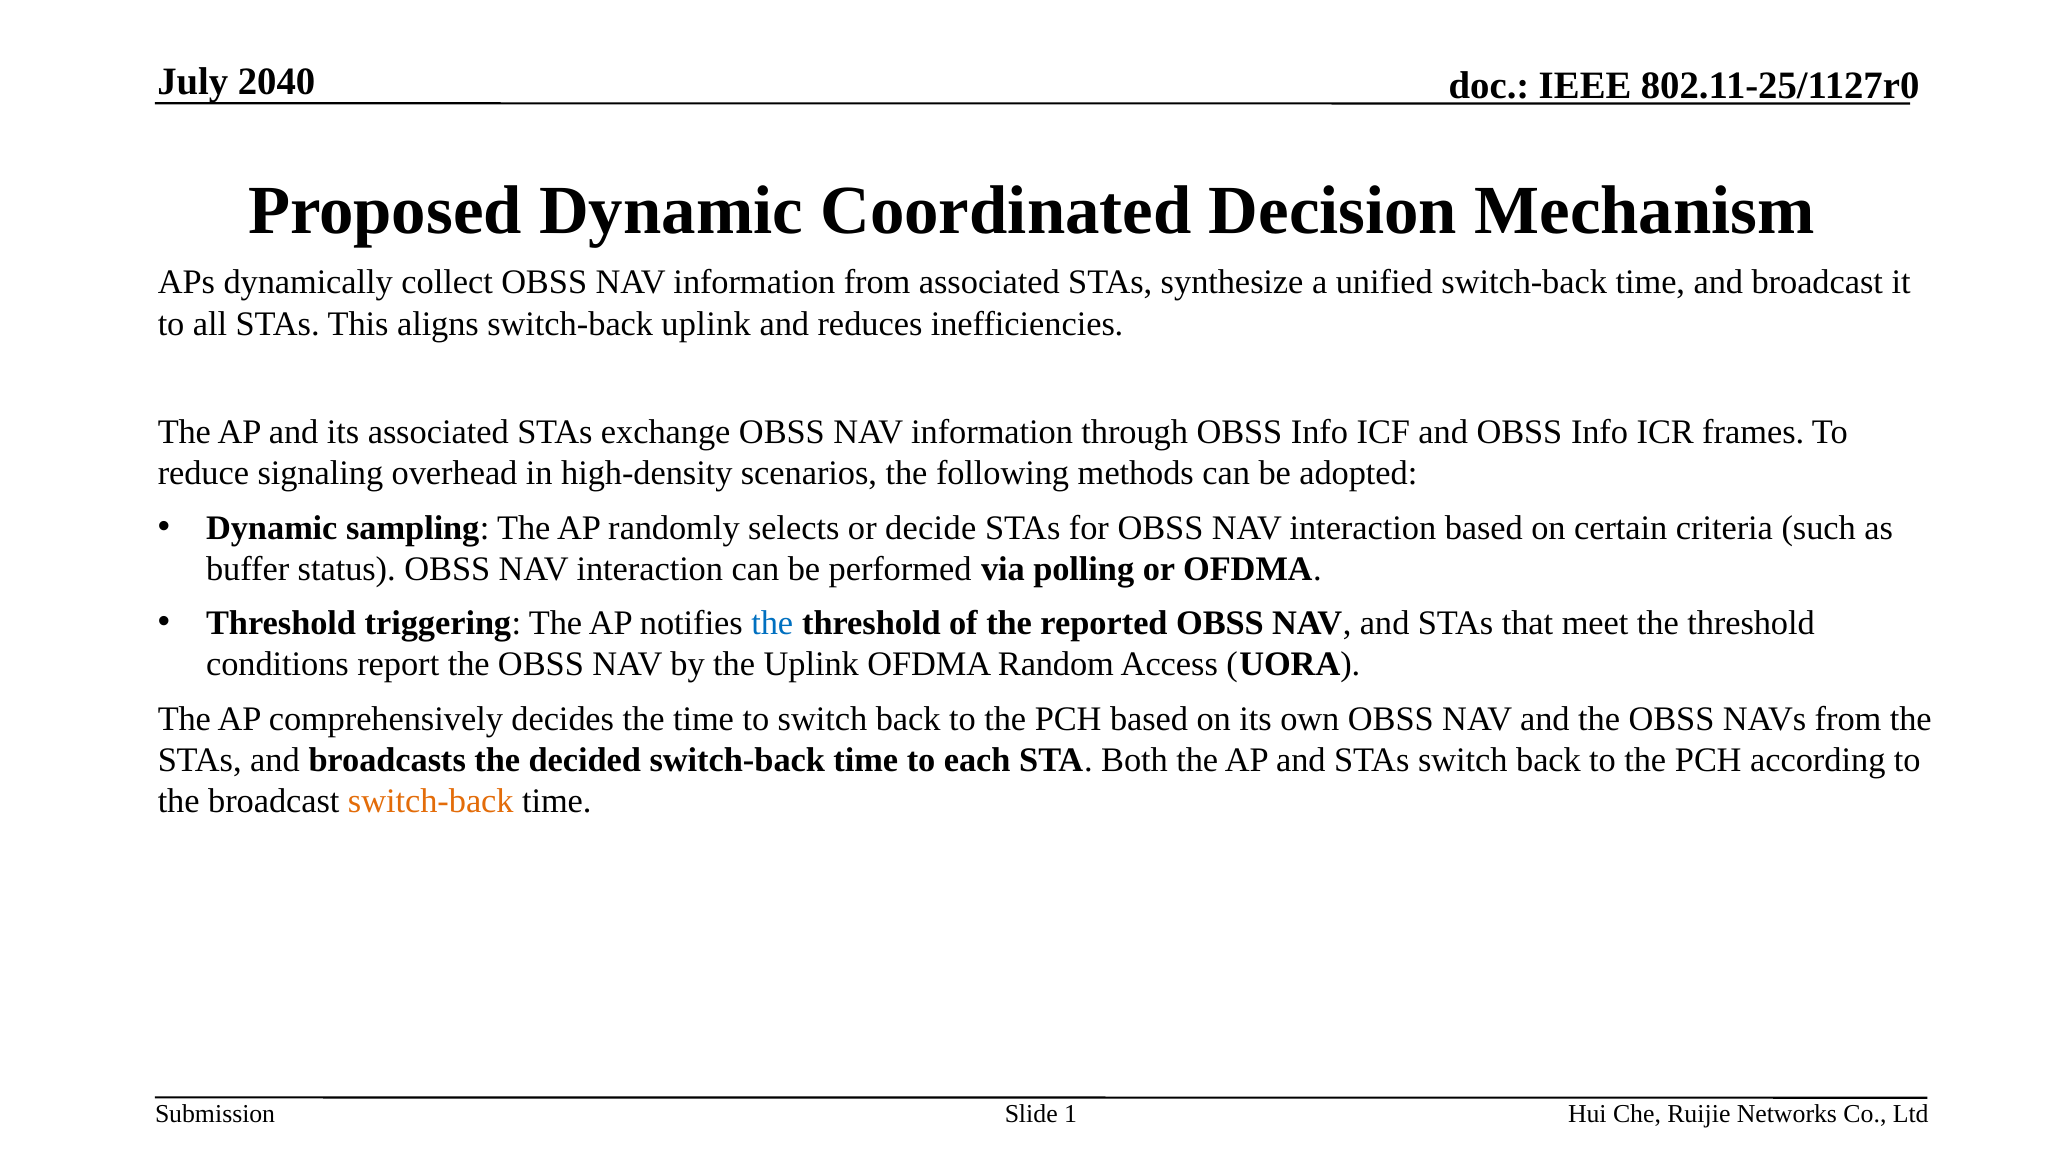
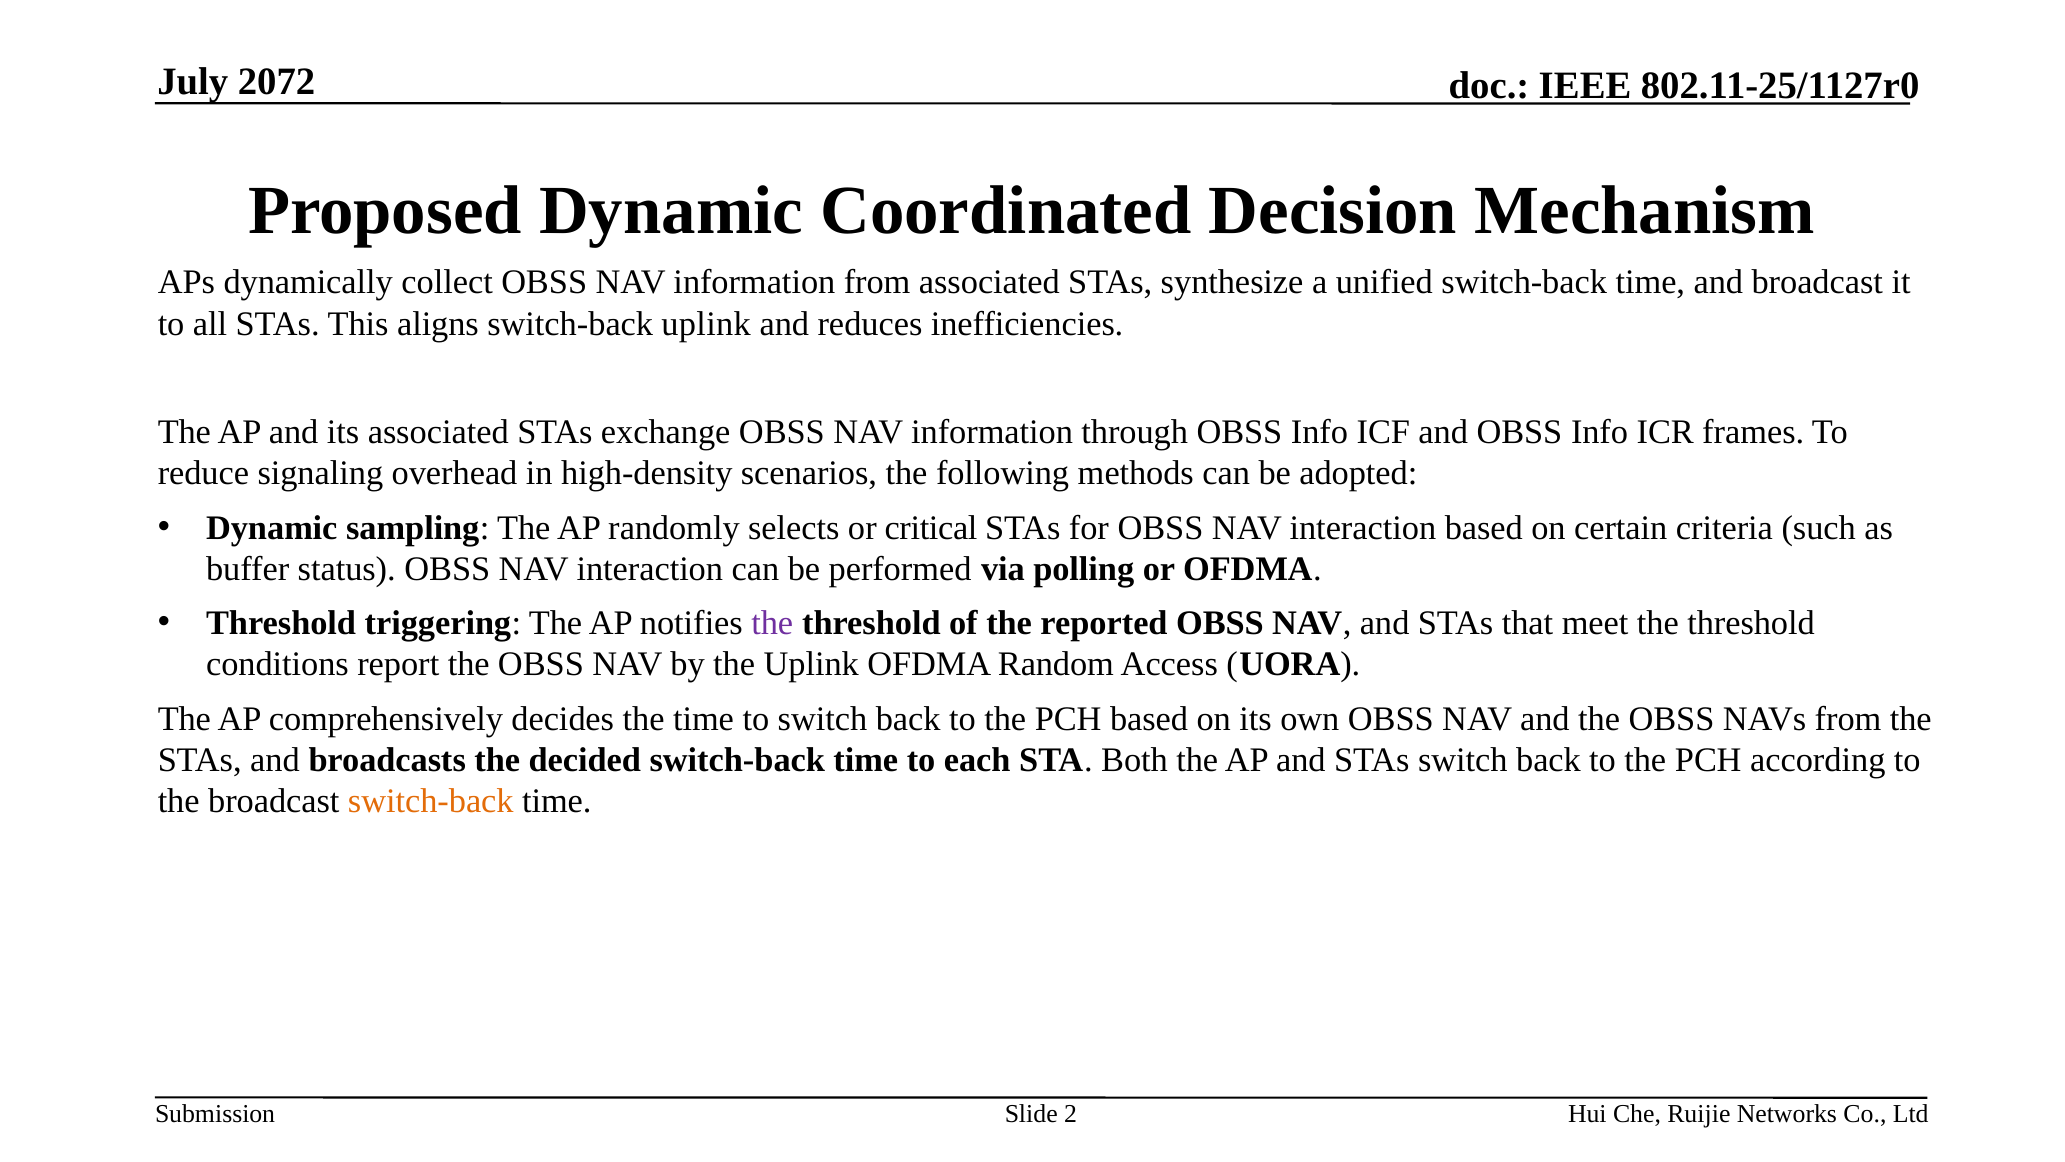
2040: 2040 -> 2072 (277, 82)
decide: decide -> critical (931, 527)
the colour: blue -> purple (772, 623)
1: 1 -> 2 (1071, 1114)
